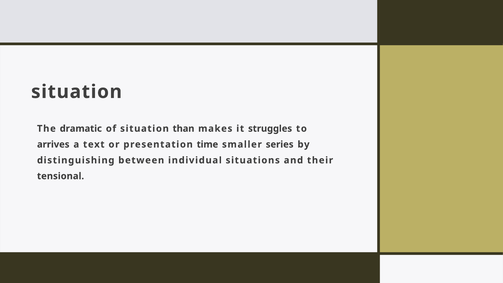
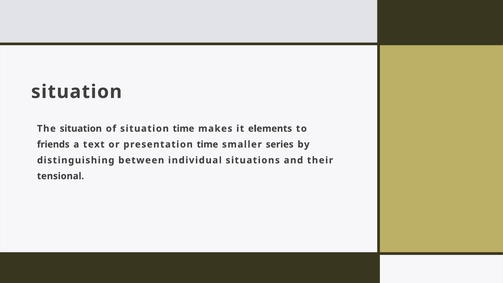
The dramatic: dramatic -> situation (81, 129)
situation than: than -> time (184, 129)
struggles: struggles -> elements (270, 129)
arrives: arrives -> friends (53, 144)
